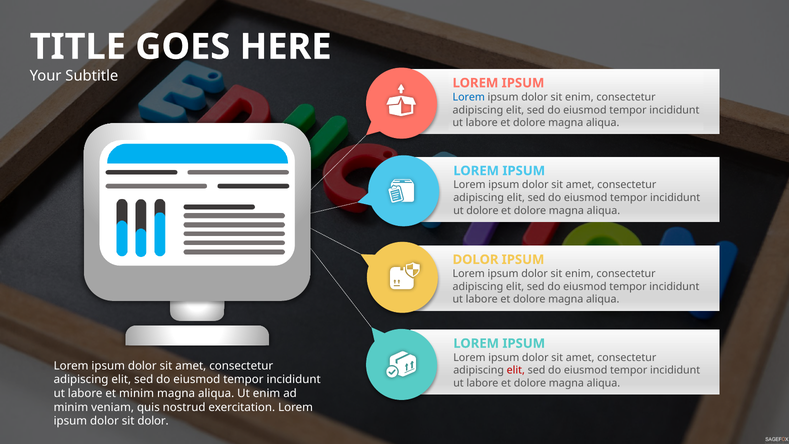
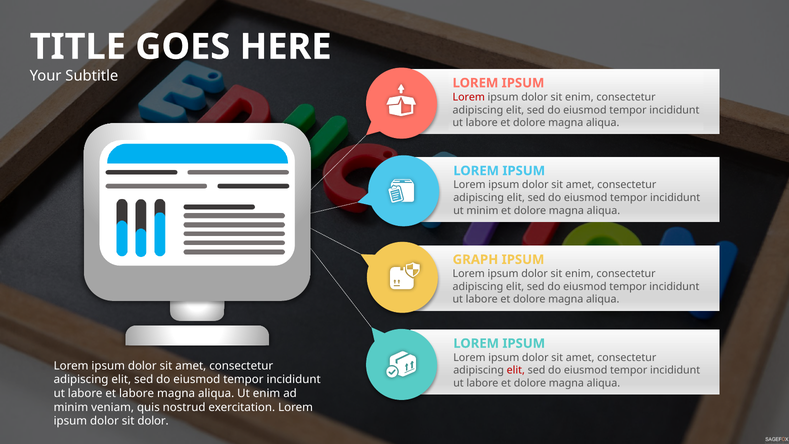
Lorem colour: blue -> red (469, 97)
ut dolore: dolore -> minim (482, 211)
DOLOR: DOLOR -> GRAPH (475, 260)
et minim: minim -> labore (137, 393)
